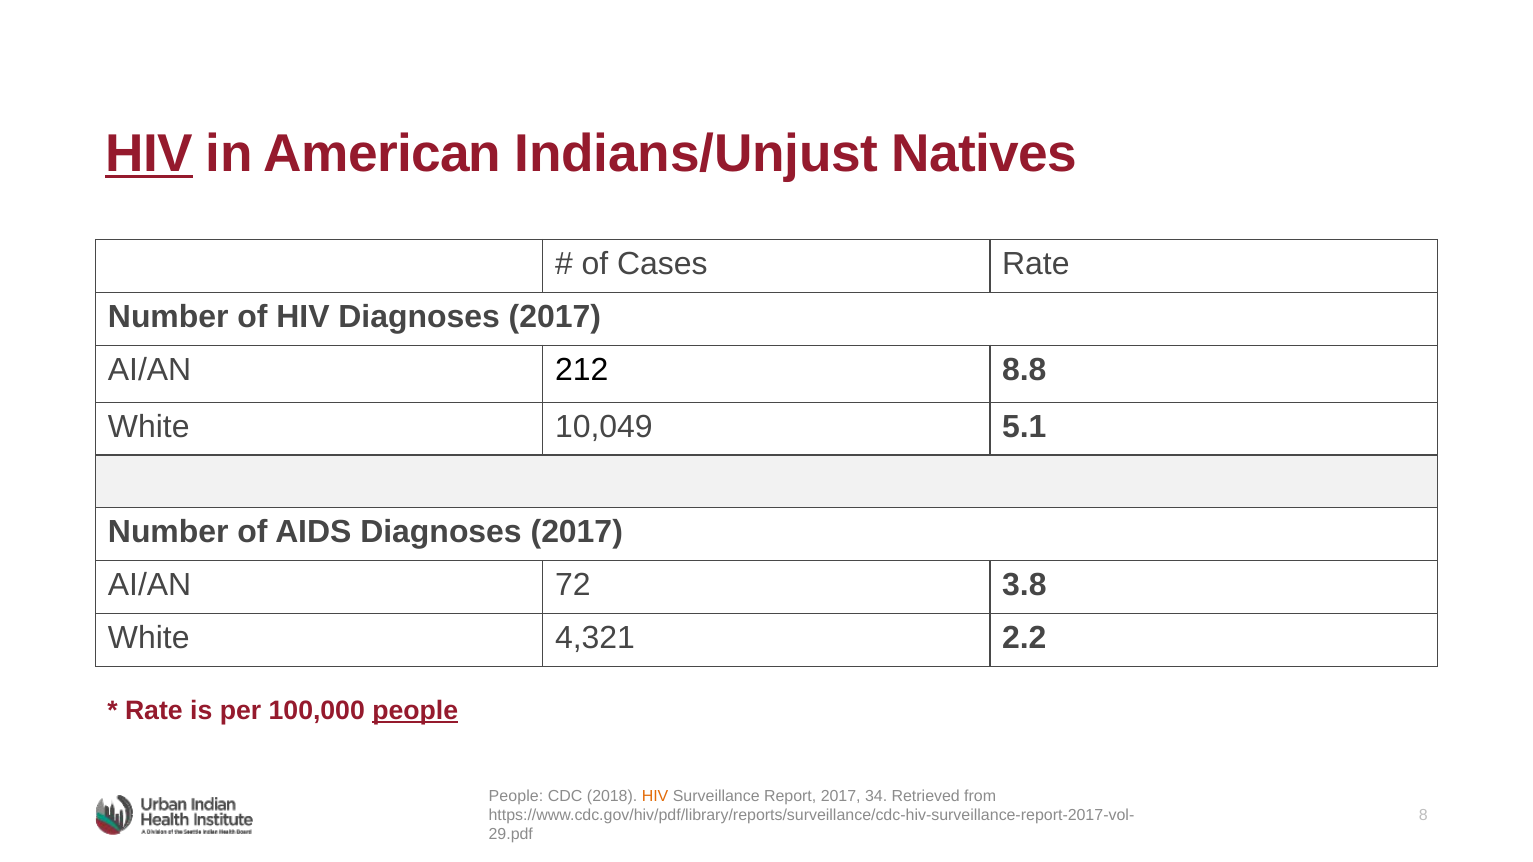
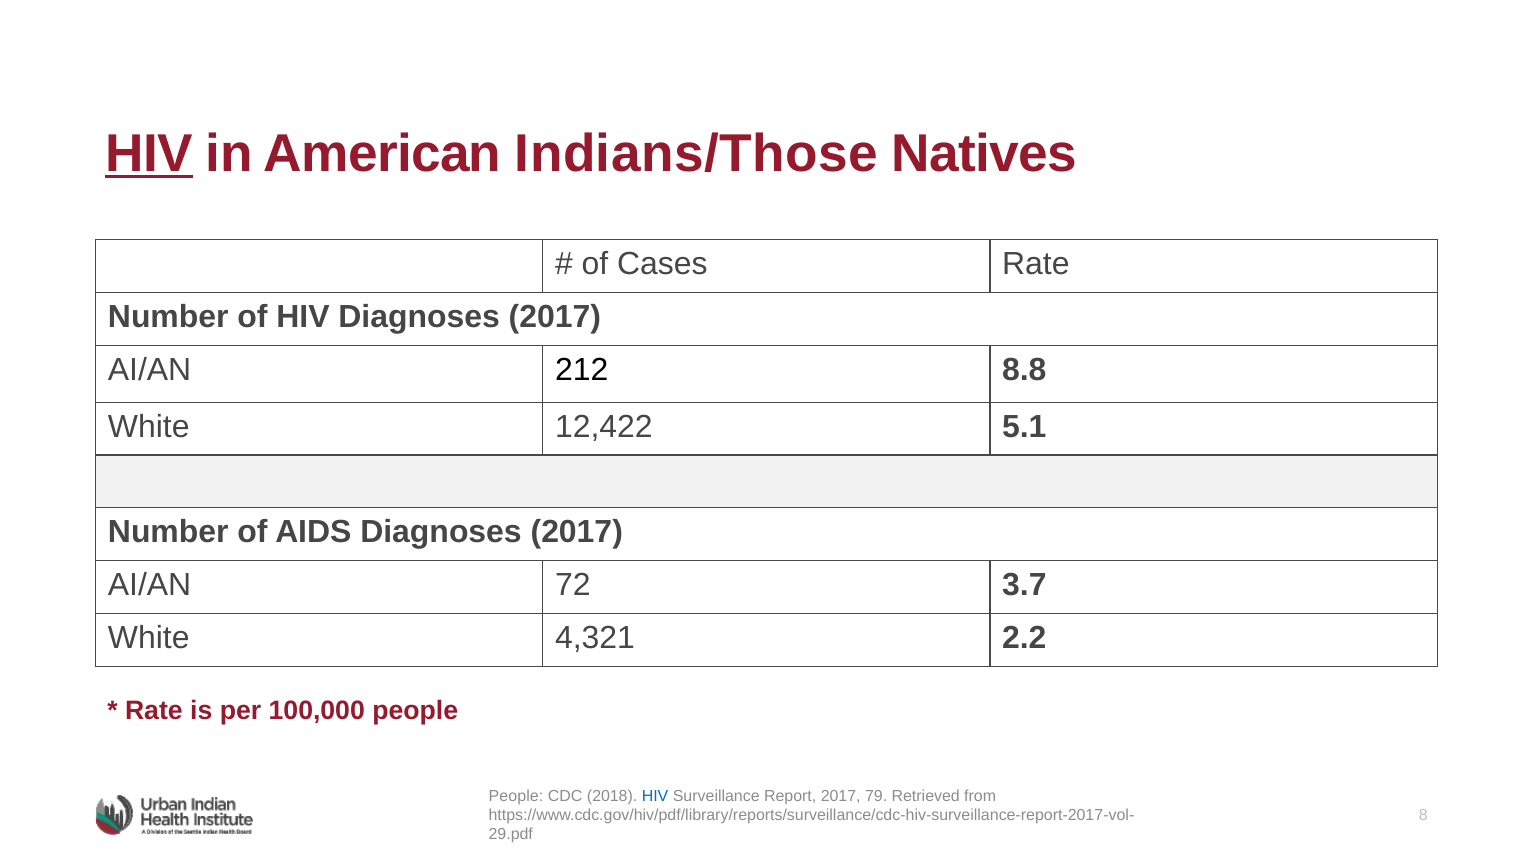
Indians/Unjust: Indians/Unjust -> Indians/Those (696, 154)
10,049: 10,049 -> 12,422 (604, 427)
3.8: 3.8 -> 3.7 (1024, 585)
people underline: present -> none (415, 711)
HIV colour: orange -> blue (655, 797)
34: 34 -> 79 (876, 797)
